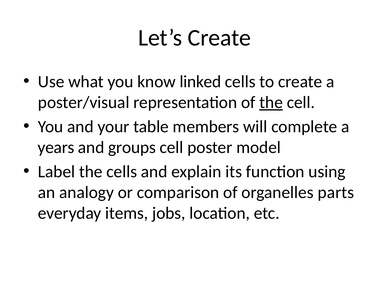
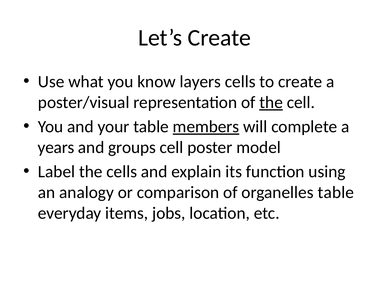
linked: linked -> layers (200, 82)
members underline: none -> present (206, 127)
organelles parts: parts -> table (336, 192)
